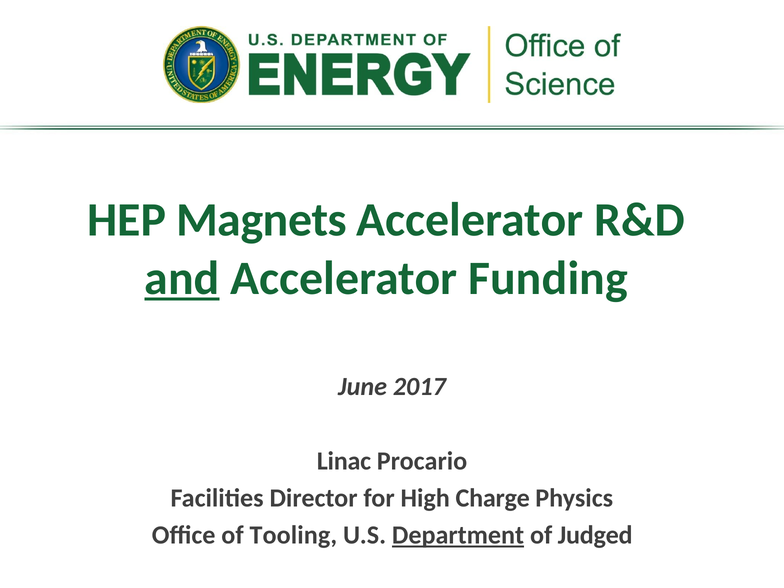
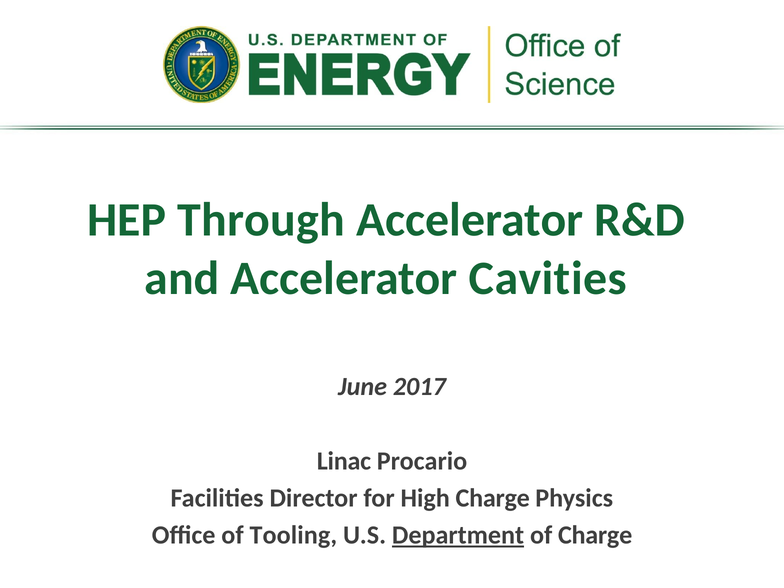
Magnets: Magnets -> Through (261, 220)
and underline: present -> none (182, 278)
Funding: Funding -> Cavities (548, 278)
of Judged: Judged -> Charge (595, 535)
